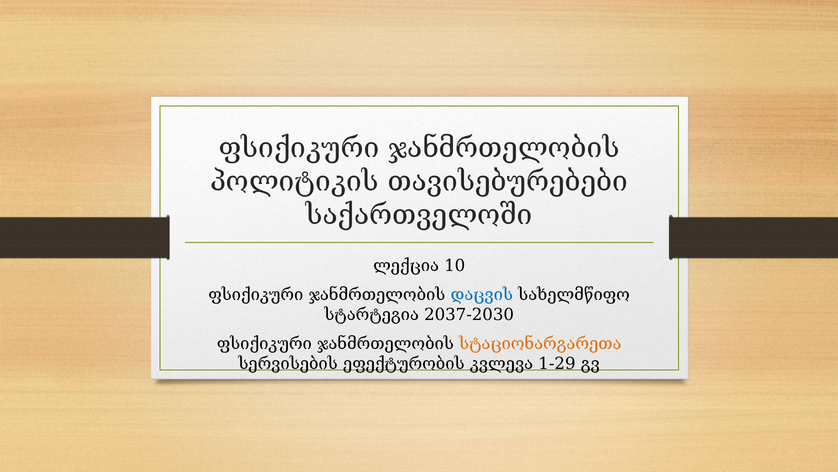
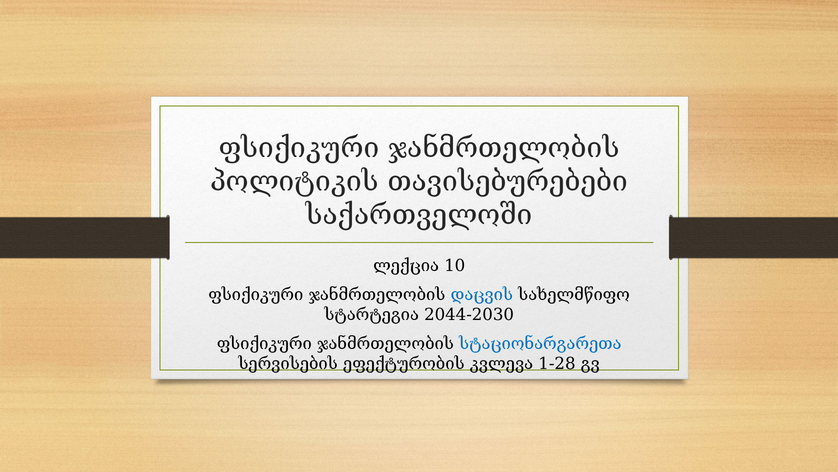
2037-2030: 2037-2030 -> 2044-2030 (469, 314)
სტაციონარგარეთა colour: orange -> blue (540, 343)
1-29: 1-29 -> 1-28 (557, 363)
